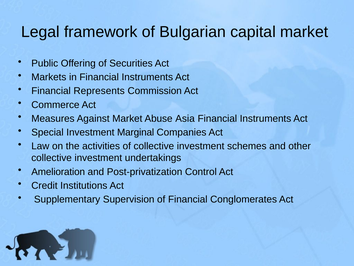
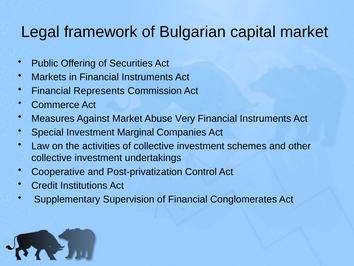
Asia: Asia -> Very (185, 118)
Amelioration: Amelioration -> Cooperative (58, 171)
